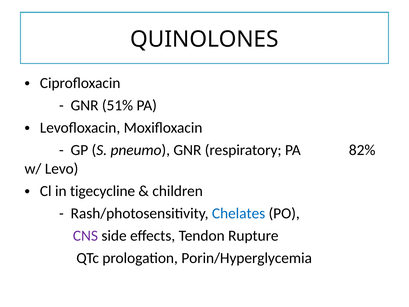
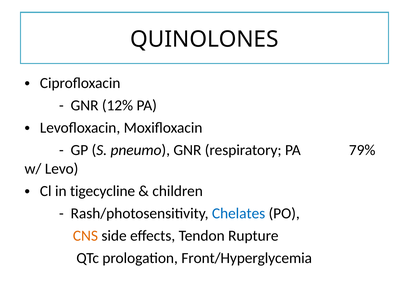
51%: 51% -> 12% (118, 105)
82%: 82% -> 79% (362, 150)
CNS colour: purple -> orange (85, 236)
Porin/Hyperglycemia: Porin/Hyperglycemia -> Front/Hyperglycemia (247, 258)
